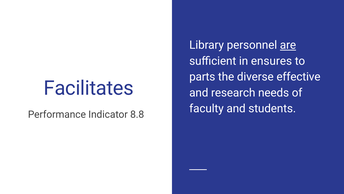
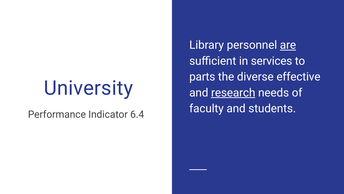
ensures: ensures -> services (272, 61)
Facilitates: Facilitates -> University (89, 88)
research underline: none -> present (233, 93)
8.8: 8.8 -> 6.4 (137, 114)
